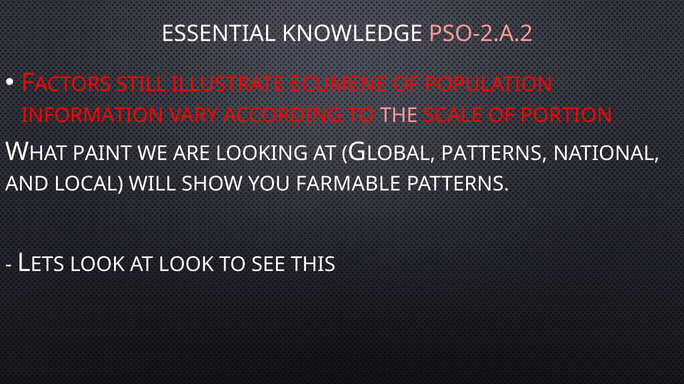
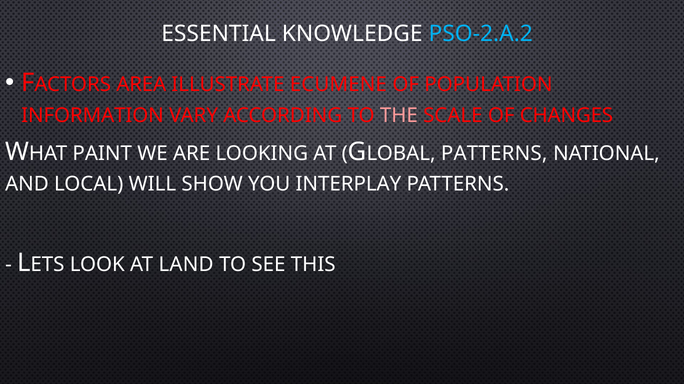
PSO-2.A.2 colour: pink -> light blue (481, 34)
STILL: STILL -> AREA (141, 85)
PORTION: PORTION -> CHANGES (566, 116)
FARMABLE: FARMABLE -> INTERPLAY (348, 184)
AT LOOK: LOOK -> LAND (186, 265)
